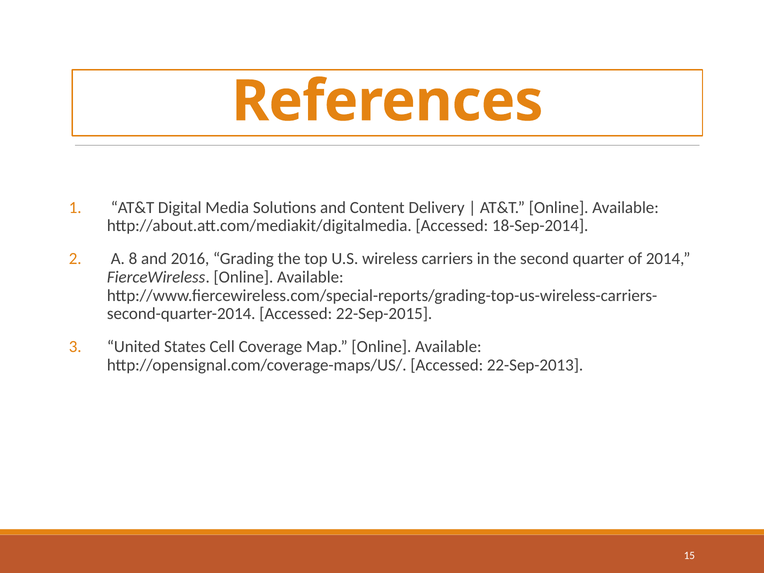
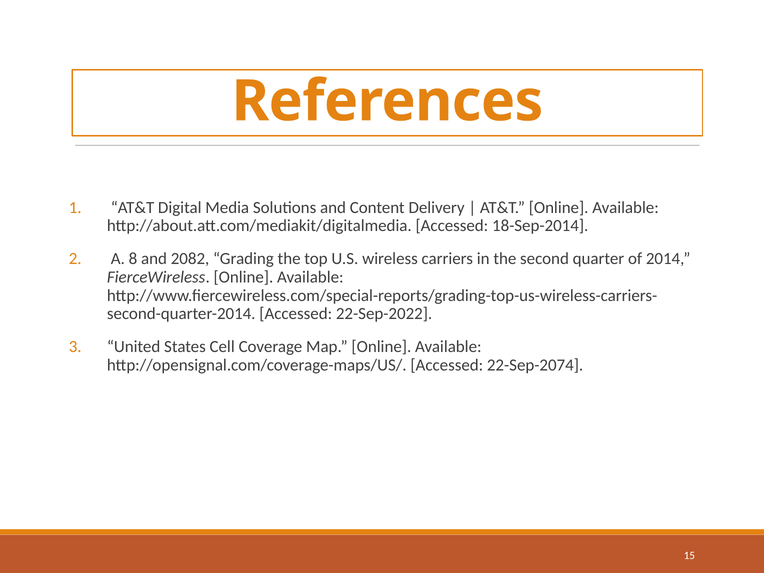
2016: 2016 -> 2082 (190, 259)
22-Sep-2015: 22-Sep-2015 -> 22-Sep-2022 (384, 314)
22-Sep-2013: 22-Sep-2013 -> 22-Sep-2074 (535, 365)
